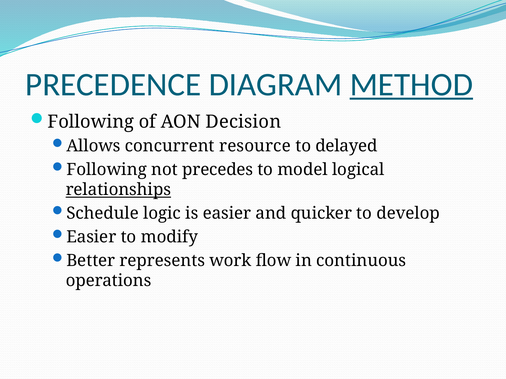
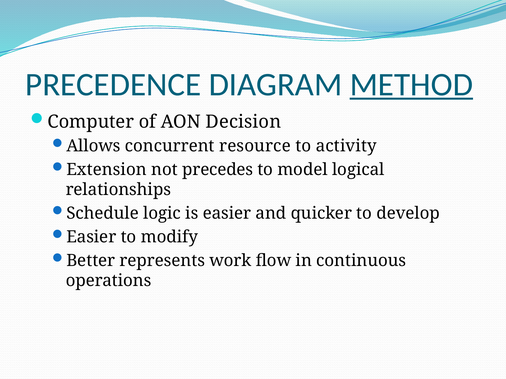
Following: Following -> Computer (91, 122)
delayed: delayed -> activity (346, 146)
Following: Following -> Extension (107, 170)
relationships underline: present -> none (118, 190)
